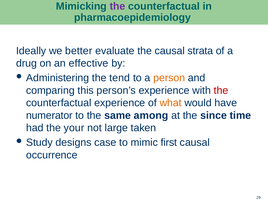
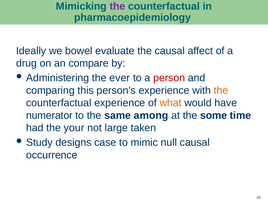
better: better -> bowel (79, 51)
strata: strata -> affect (200, 51)
effective: effective -> compare (89, 63)
tend: tend -> ever (120, 78)
person colour: orange -> red (169, 78)
the colour: red -> orange (221, 90)
since: since -> some (214, 115)
first: first -> null (169, 143)
